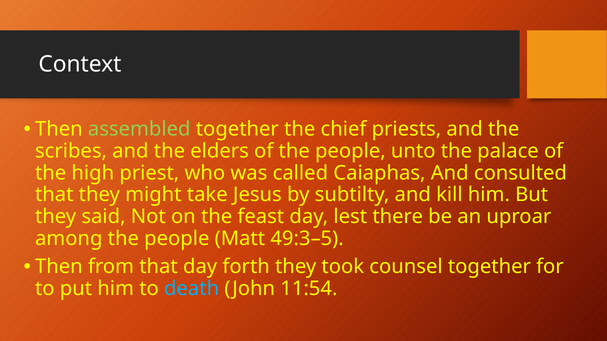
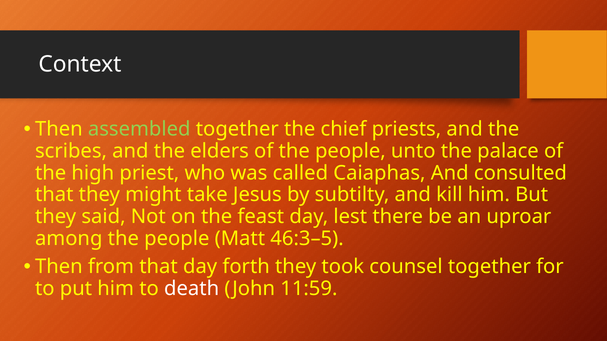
49:3–5: 49:3–5 -> 46:3–5 (307, 239)
death colour: light blue -> white (192, 289)
11:54: 11:54 -> 11:59 (309, 289)
